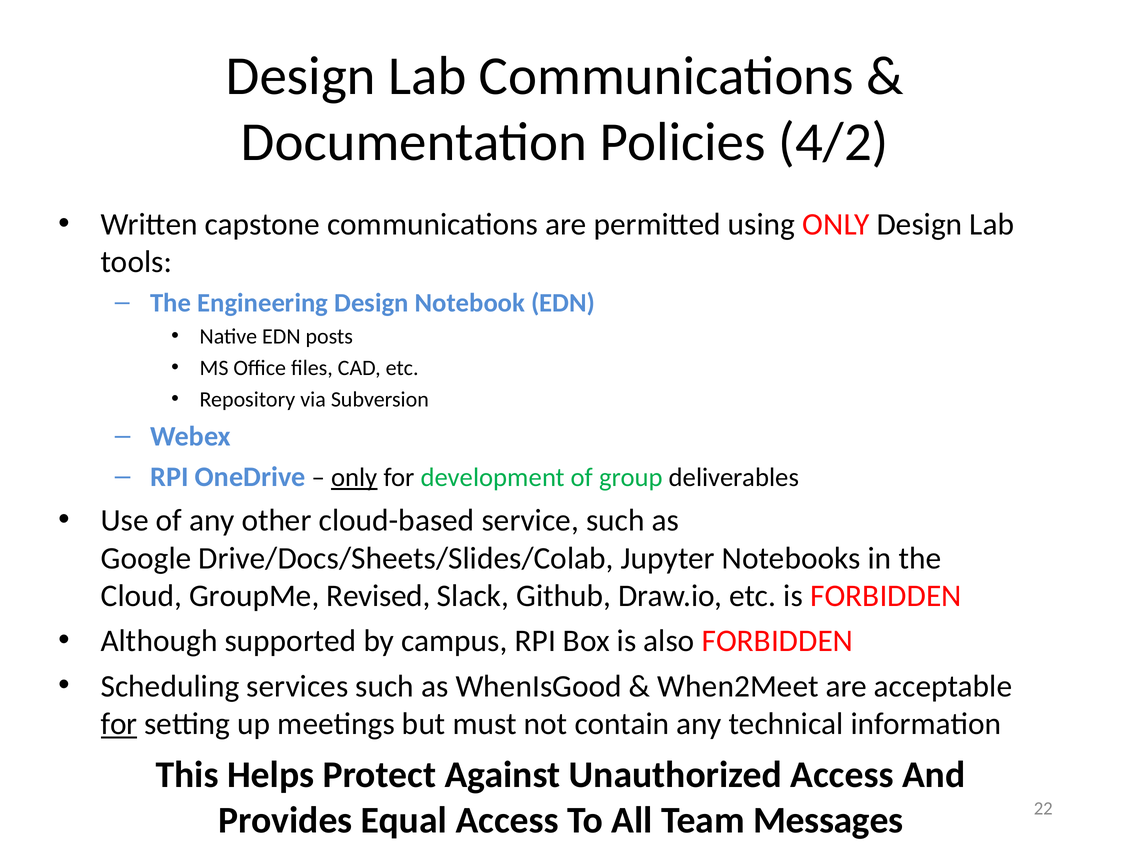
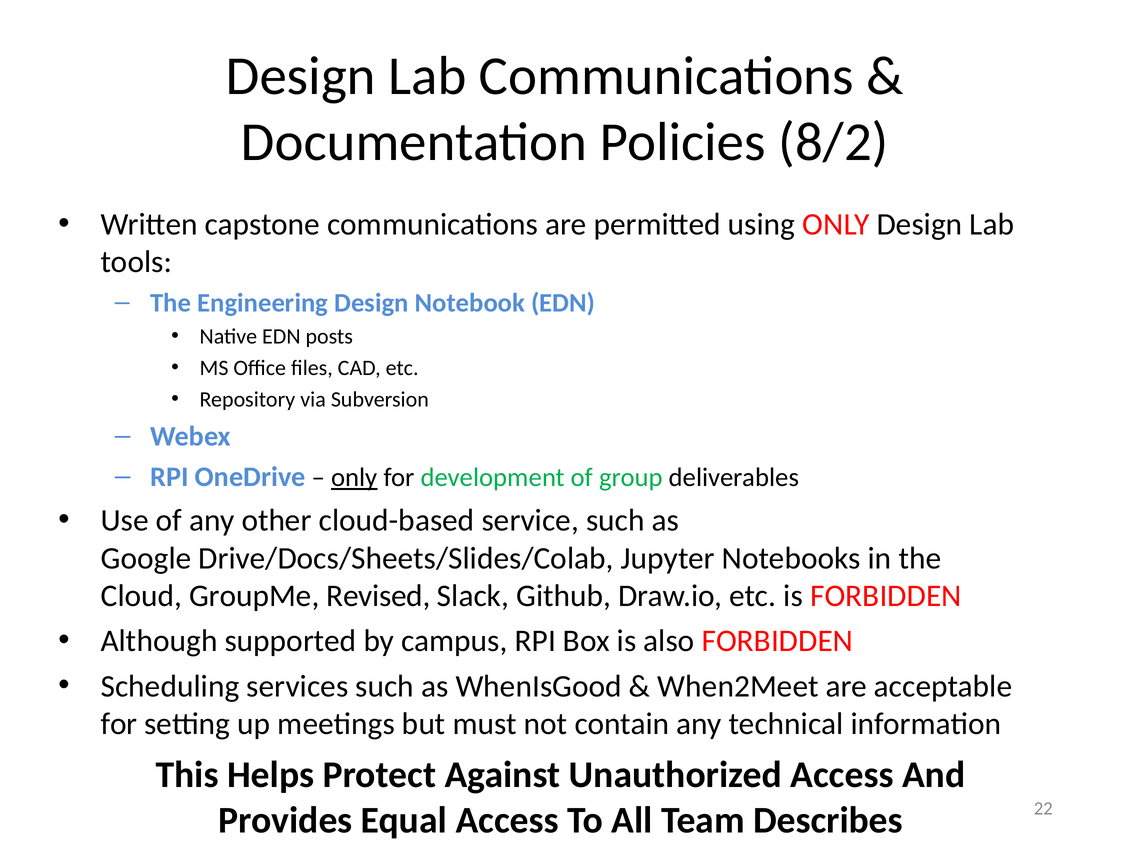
4/2: 4/2 -> 8/2 (833, 142)
for underline: present -> none (119, 724)
Messages: Messages -> Describes (828, 821)
